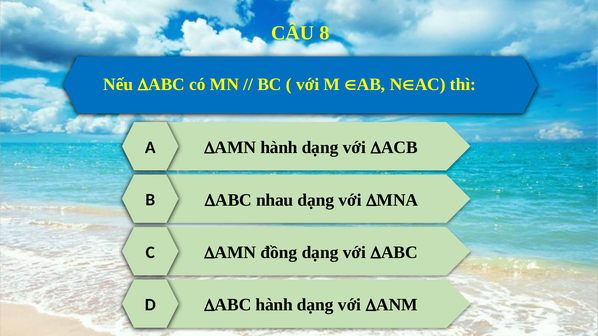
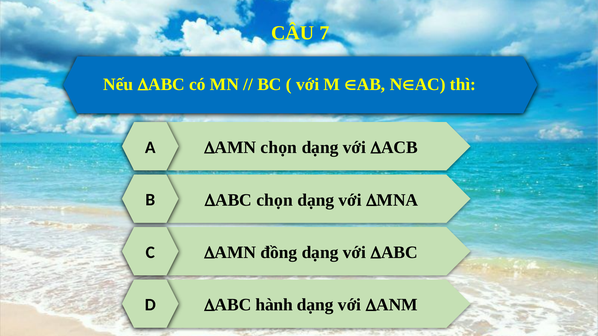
8: 8 -> 7 (324, 33)
hành: hành -> chọn (279, 148)
nhau: nhau -> chọn (275, 200)
